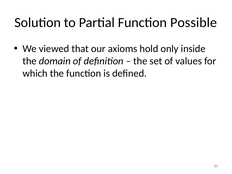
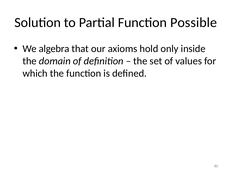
viewed: viewed -> algebra (54, 49)
